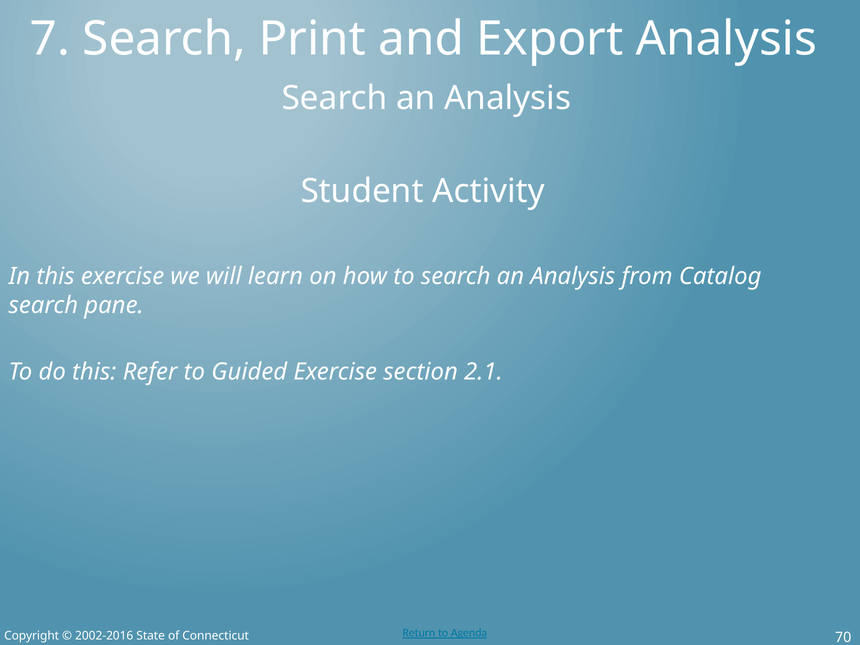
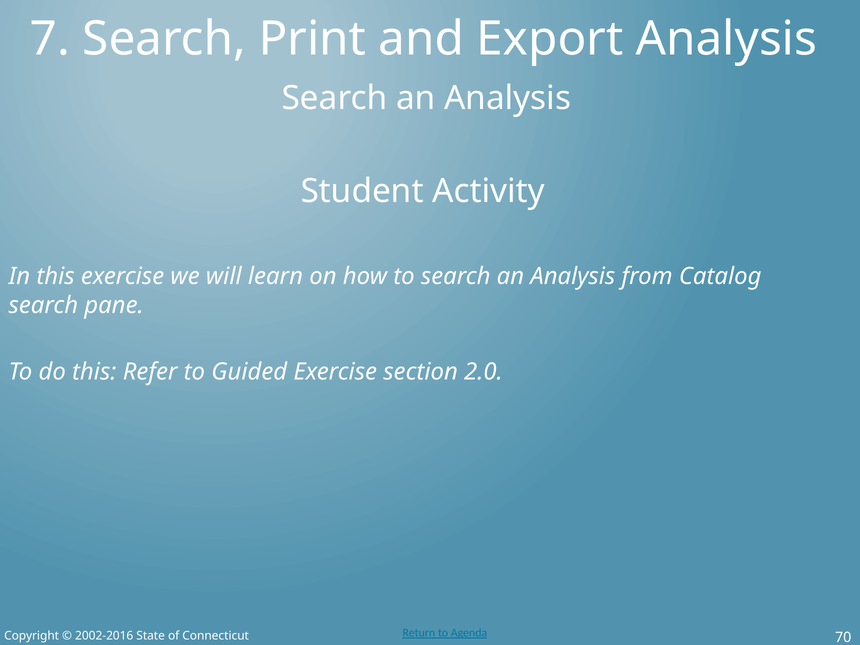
2.1: 2.1 -> 2.0 (483, 372)
